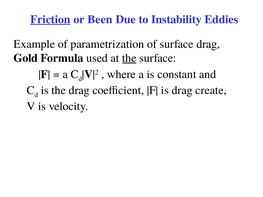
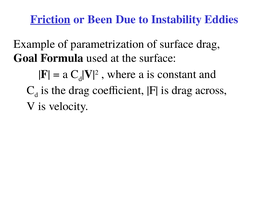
Gold: Gold -> Goal (26, 58)
the underline: present -> none (129, 58)
create: create -> across (211, 90)
